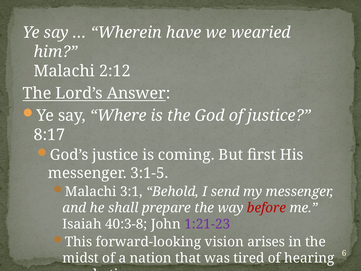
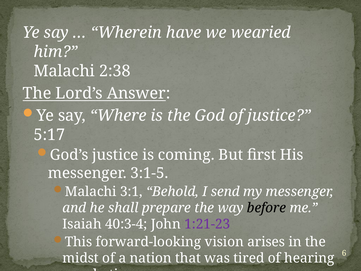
2:12: 2:12 -> 2:38 (115, 71)
8:17: 8:17 -> 5:17 (49, 135)
before colour: red -> black (267, 208)
40:3-8: 40:3-8 -> 40:3-4 (126, 224)
